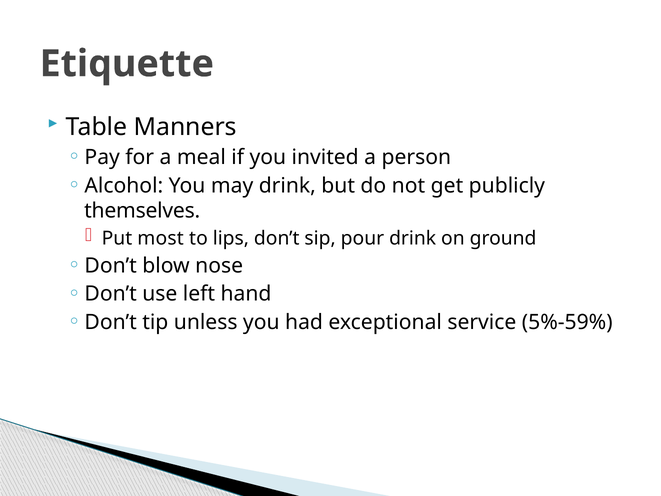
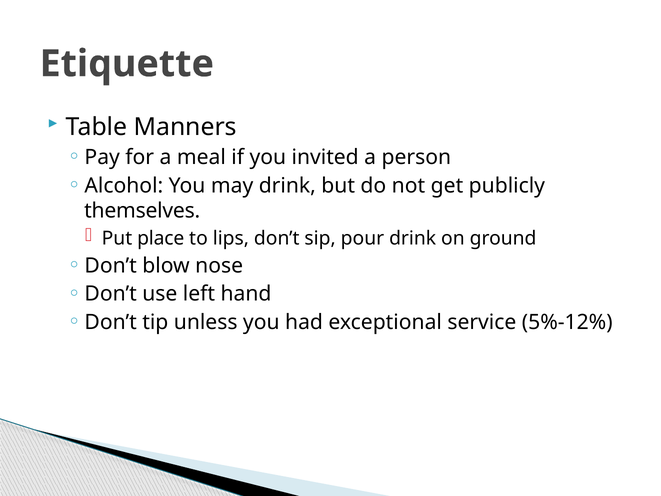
most: most -> place (161, 238)
5%-59%: 5%-59% -> 5%-12% (567, 322)
